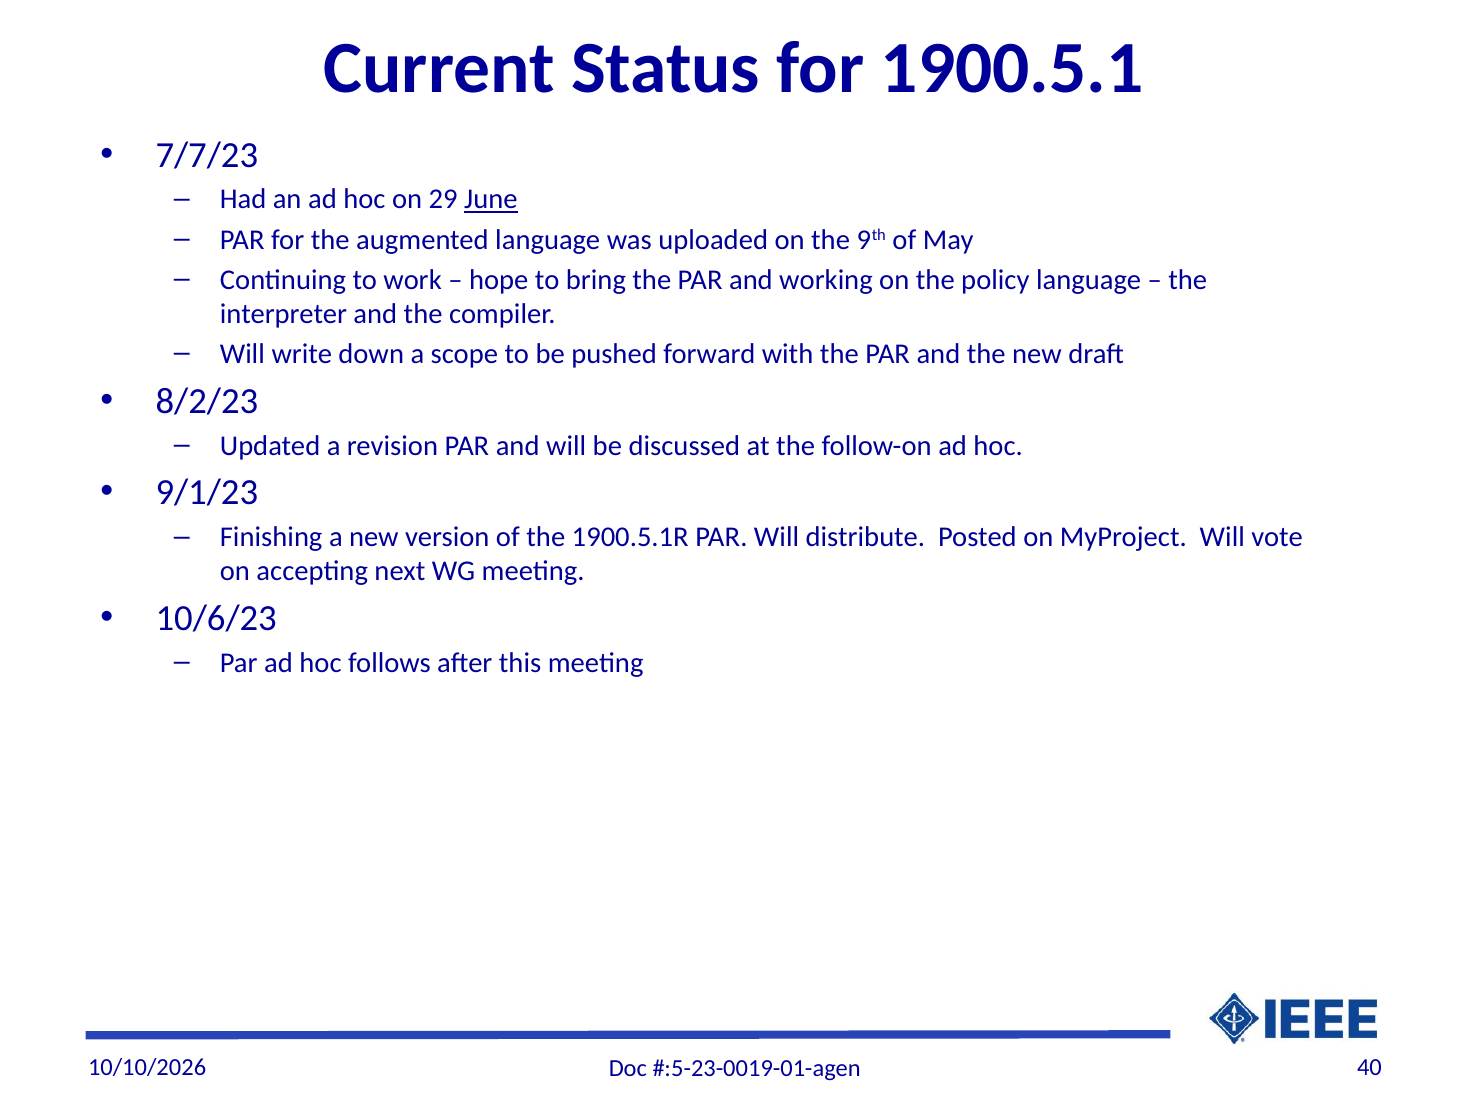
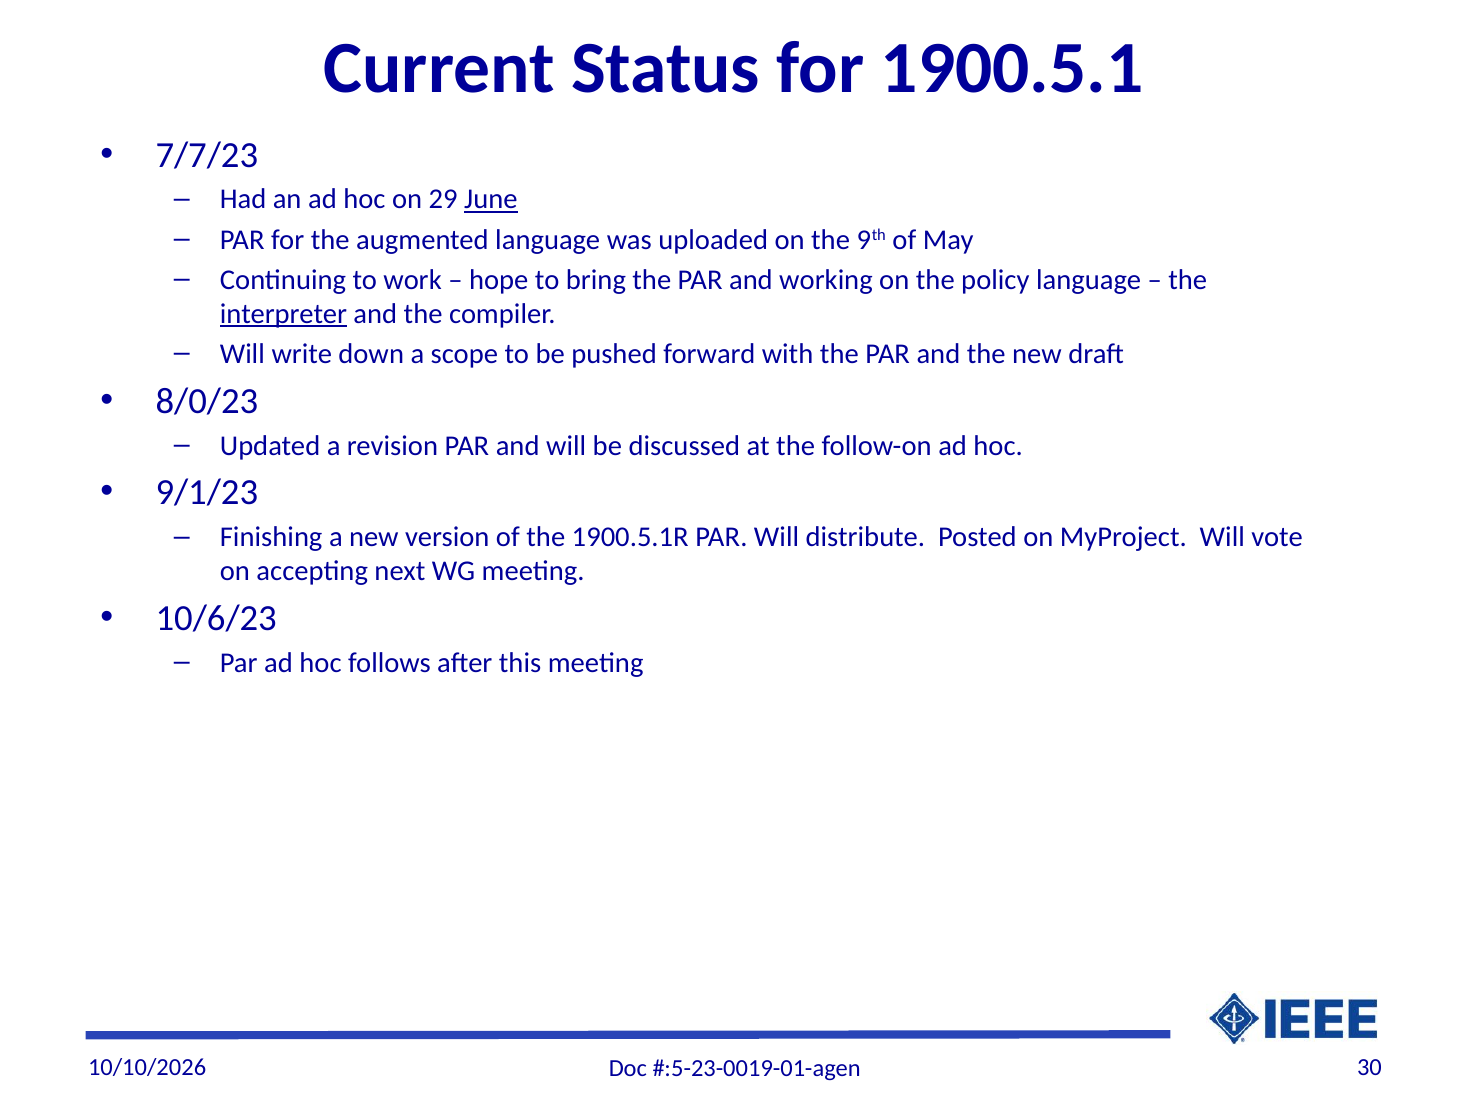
interpreter underline: none -> present (283, 314)
8/2/23: 8/2/23 -> 8/0/23 (207, 401)
40: 40 -> 30 (1369, 1067)
